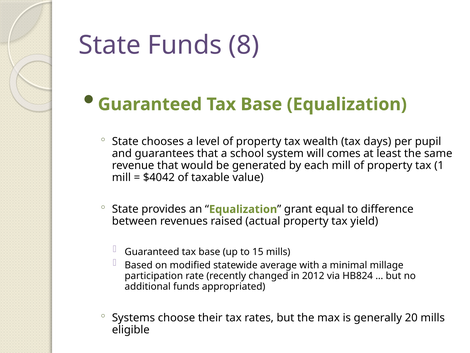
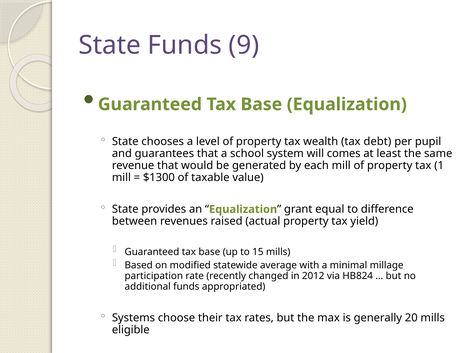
8: 8 -> 9 (244, 45)
days: days -> debt (377, 141)
$4042: $4042 -> $1300 (159, 177)
